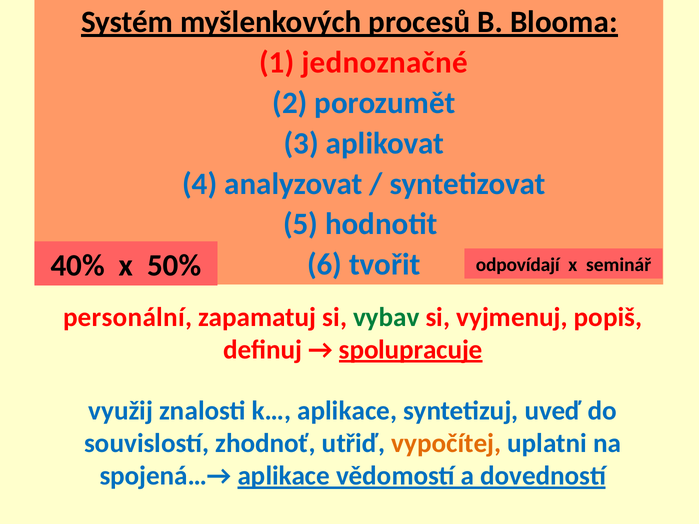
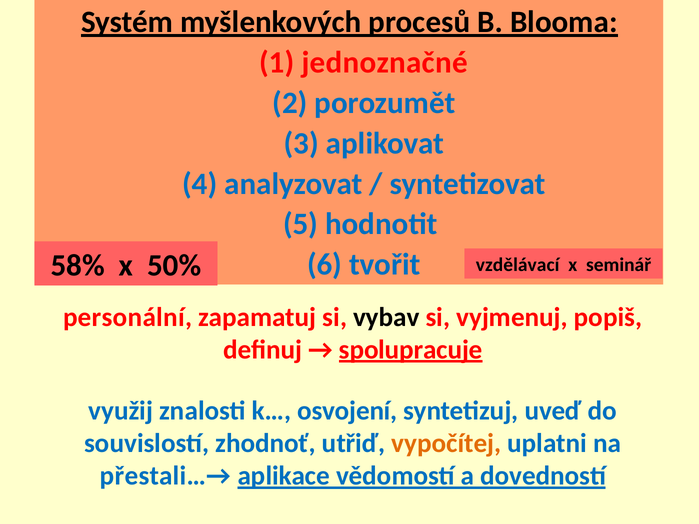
40%: 40% -> 58% (78, 266)
odpovídají: odpovídají -> vzdělávací (518, 265)
vybav colour: green -> black (386, 317)
k… aplikace: aplikace -> osvojení (347, 411)
spojená…→: spojená…→ -> přestali…→ (165, 476)
